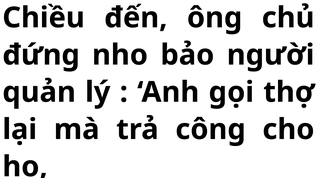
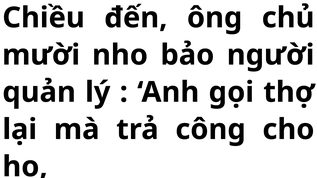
đứng: đứng -> mười (41, 55)
